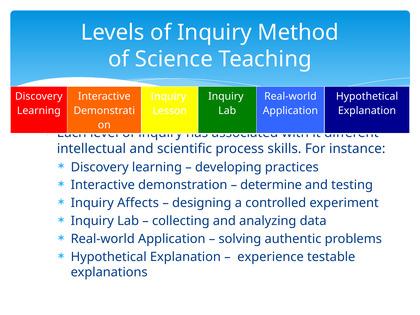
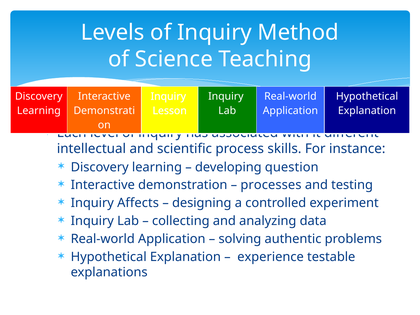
practices: practices -> question (292, 167)
determine: determine -> processes (271, 185)
